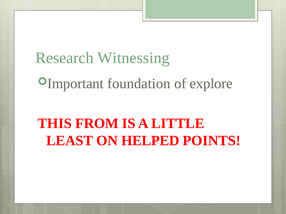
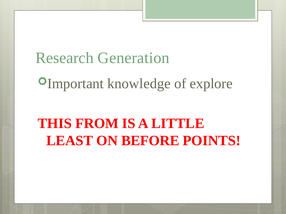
Witnessing: Witnessing -> Generation (134, 58)
foundation: foundation -> knowledge (139, 84)
HELPED: HELPED -> BEFORE (150, 141)
